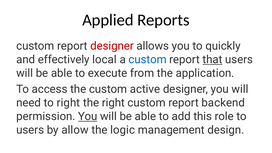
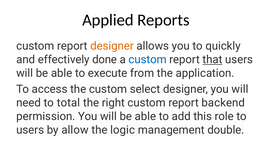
designer colour: red -> orange (112, 46)
local: local -> done (105, 60)
active: active -> select (145, 89)
to right: right -> total (68, 103)
You underline: present -> none (88, 116)
design: design -> double (226, 130)
